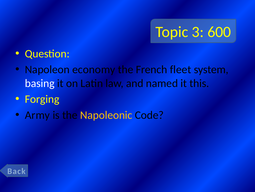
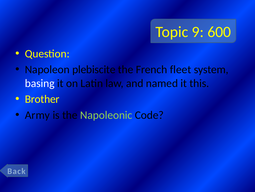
3: 3 -> 9 (198, 32)
economy: economy -> plebiscite (94, 69)
Forging: Forging -> Brother (42, 99)
Napoleonic colour: yellow -> light green (106, 115)
